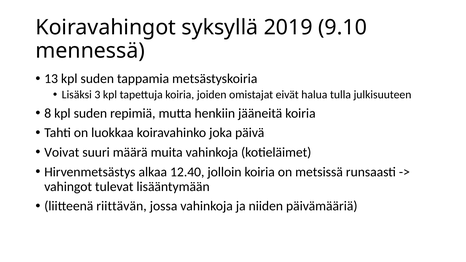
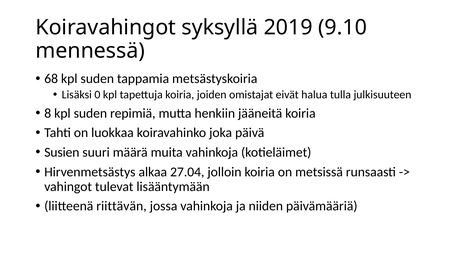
13: 13 -> 68 (51, 79)
3: 3 -> 0 (97, 95)
Voivat: Voivat -> Susien (62, 152)
12.40: 12.40 -> 27.04 (187, 172)
